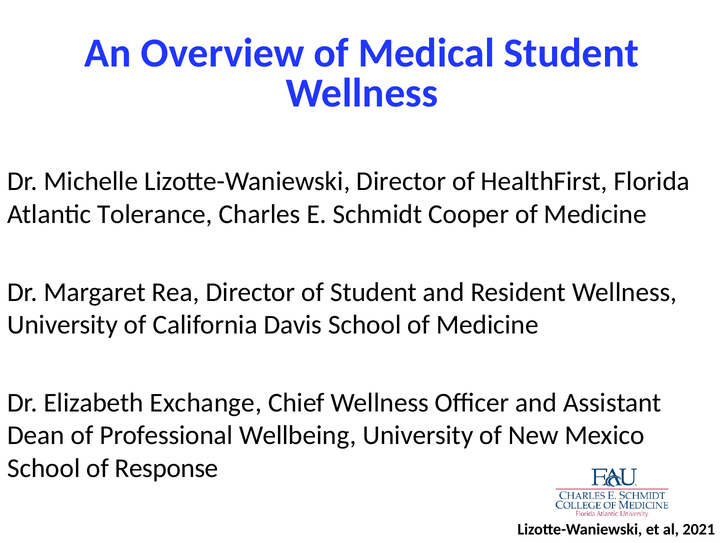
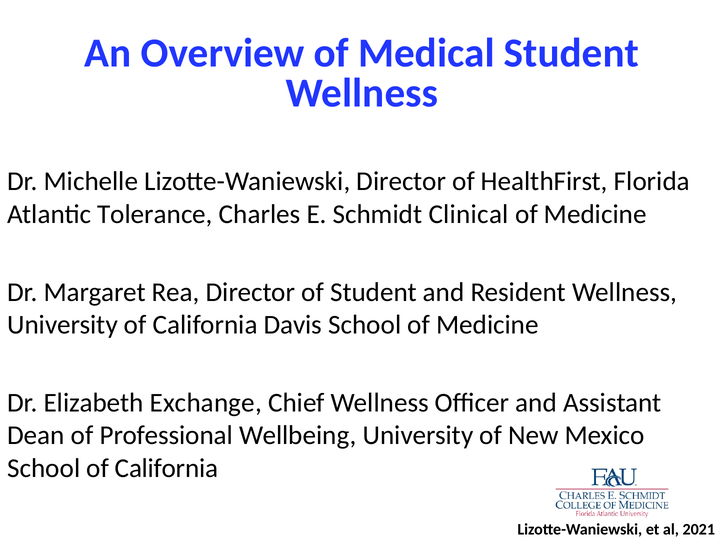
Cooper: Cooper -> Clinical (469, 214)
School of Response: Response -> California (167, 468)
